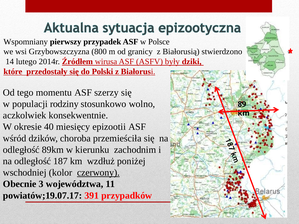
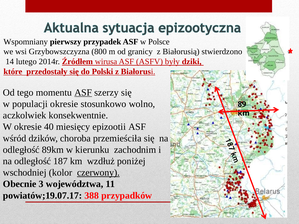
ASF underline: none -> present (83, 93)
populacji rodziny: rodziny -> okresie (64, 104)
391: 391 -> 388 (92, 196)
